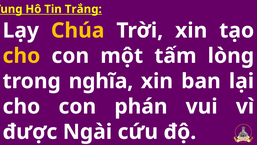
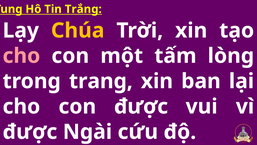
cho colour: yellow -> pink (21, 56)
nghĩa: nghĩa -> trang (101, 81)
con phán: phán -> được (141, 106)
